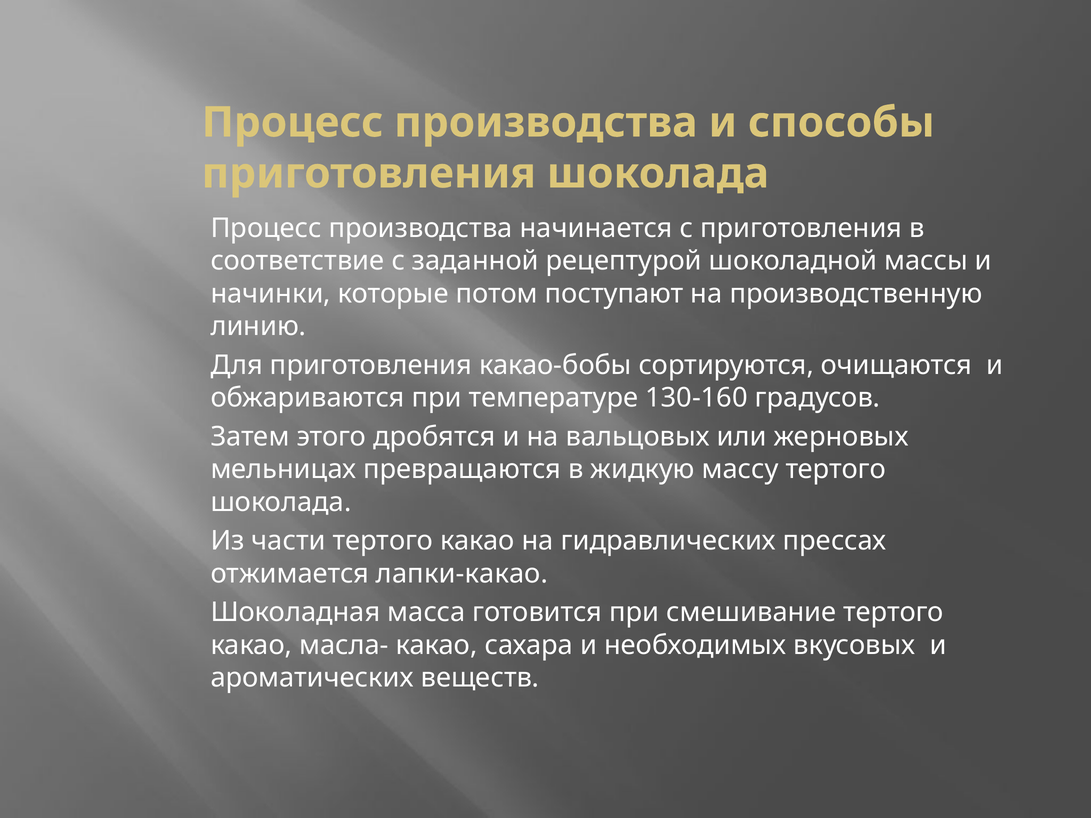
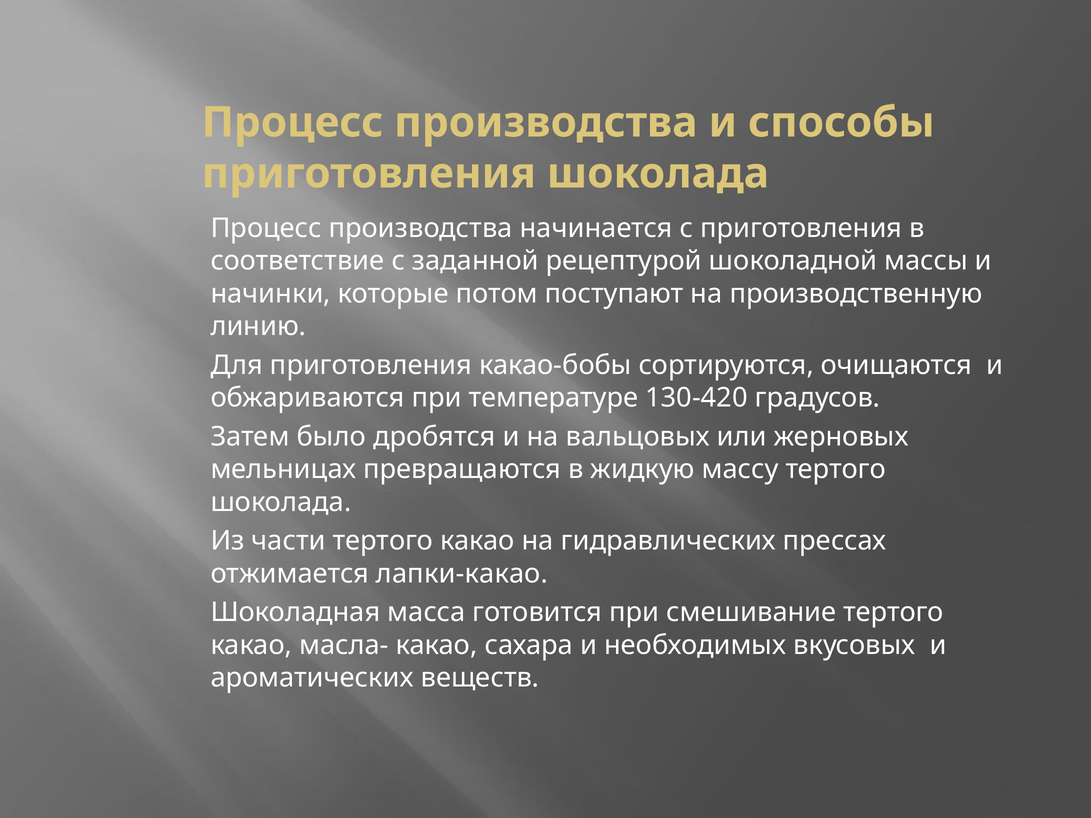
130-160: 130-160 -> 130-420 (696, 398)
этого: этого -> было (331, 437)
